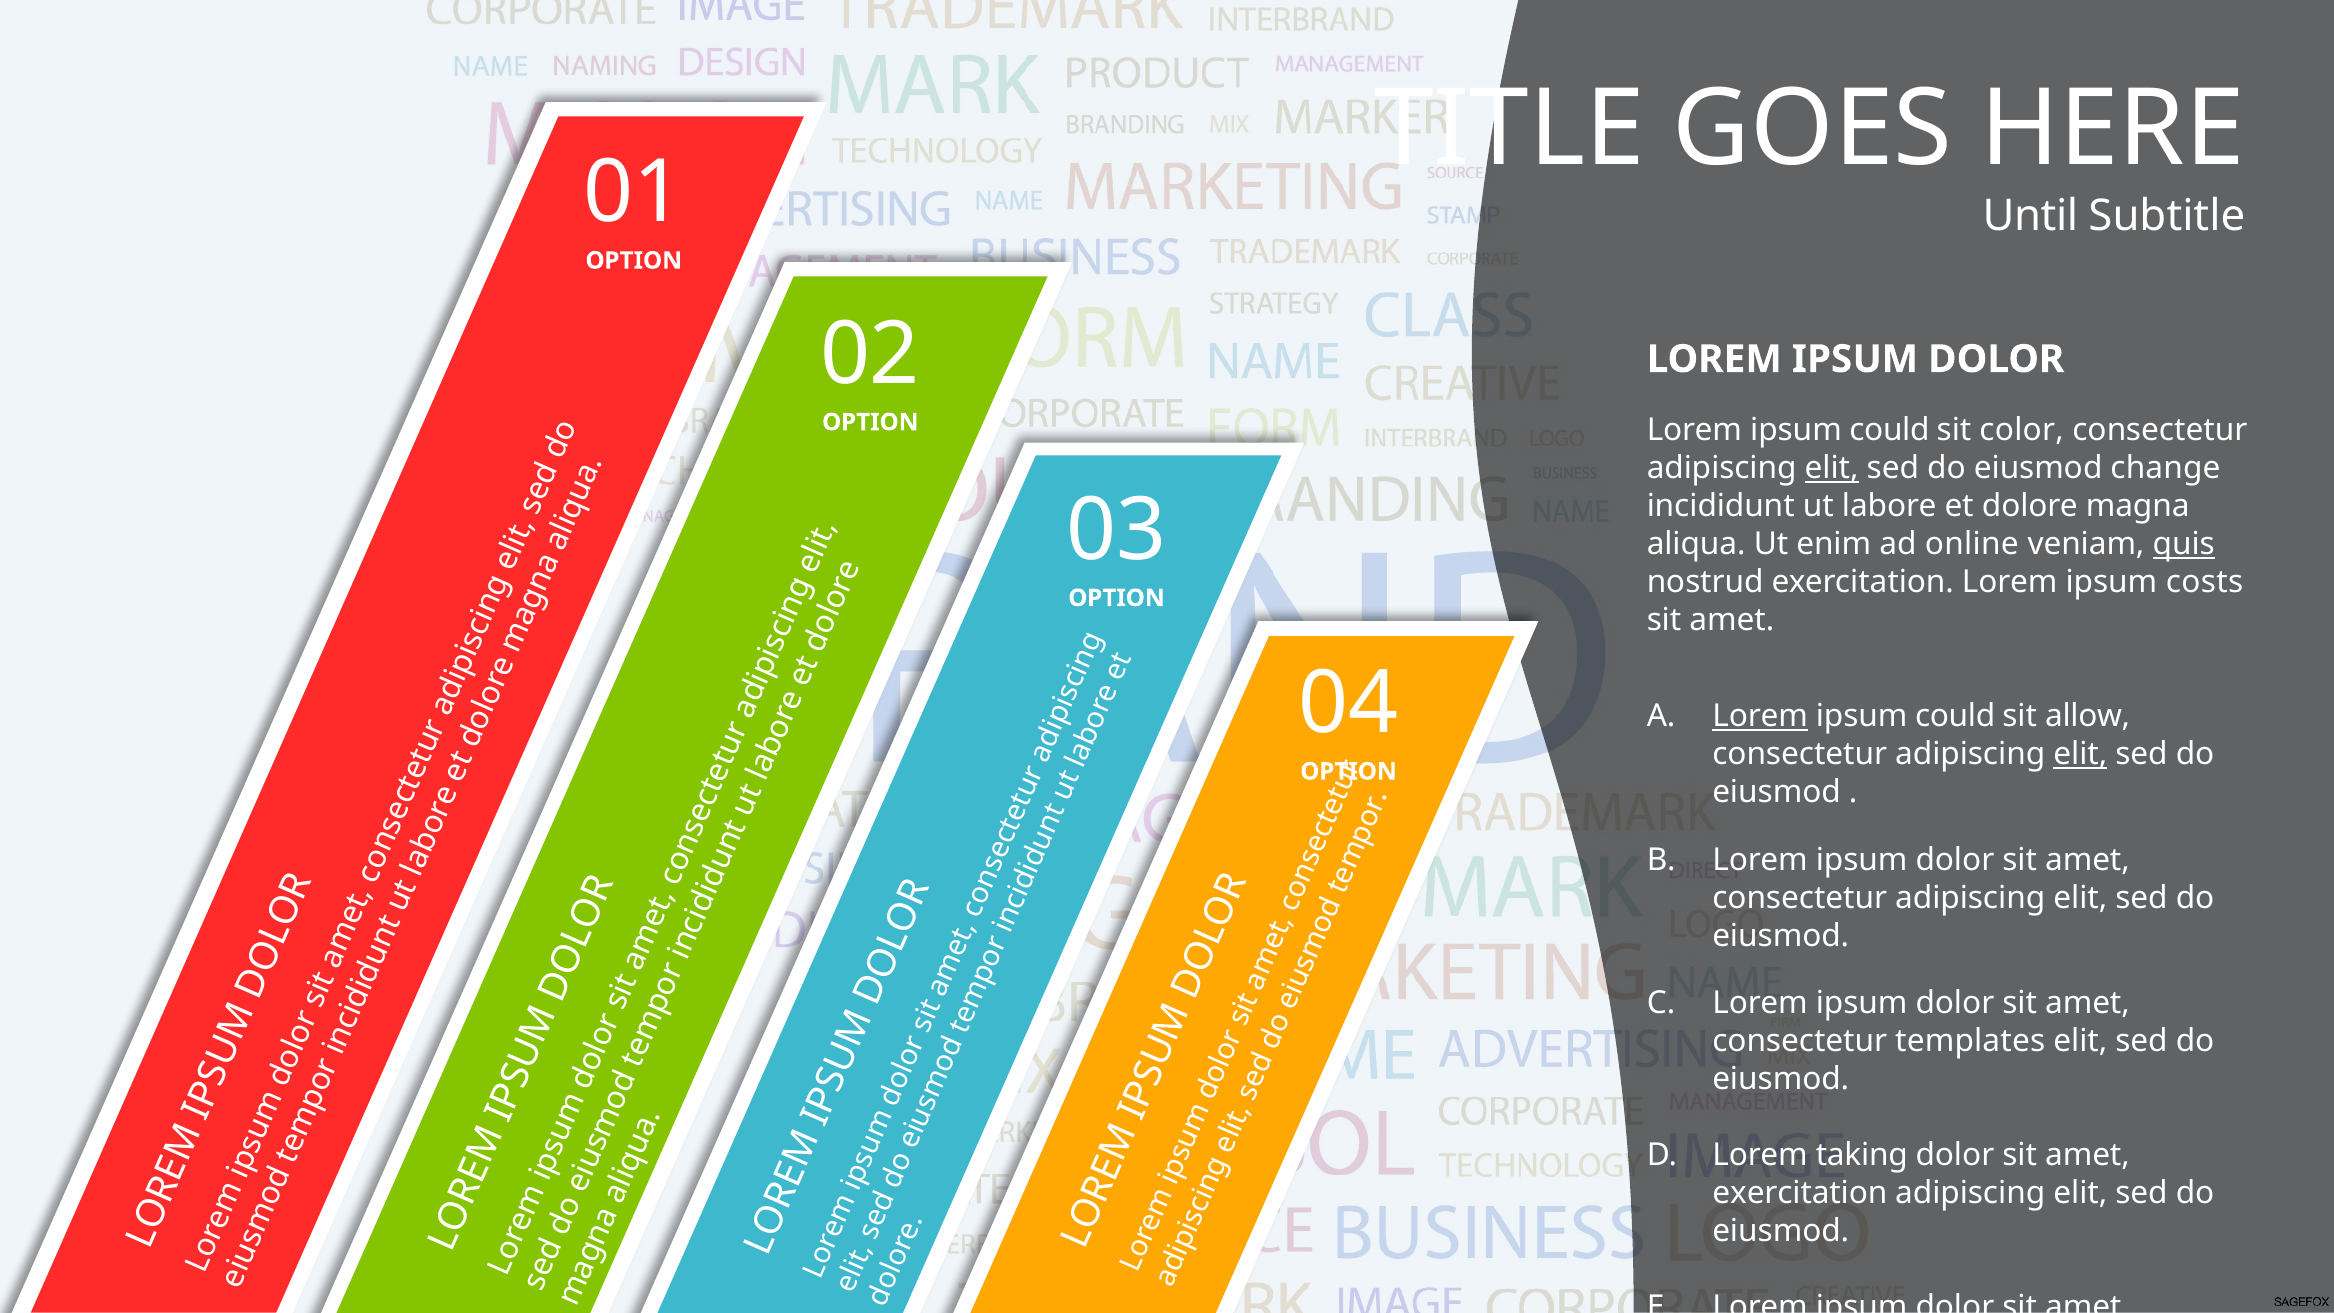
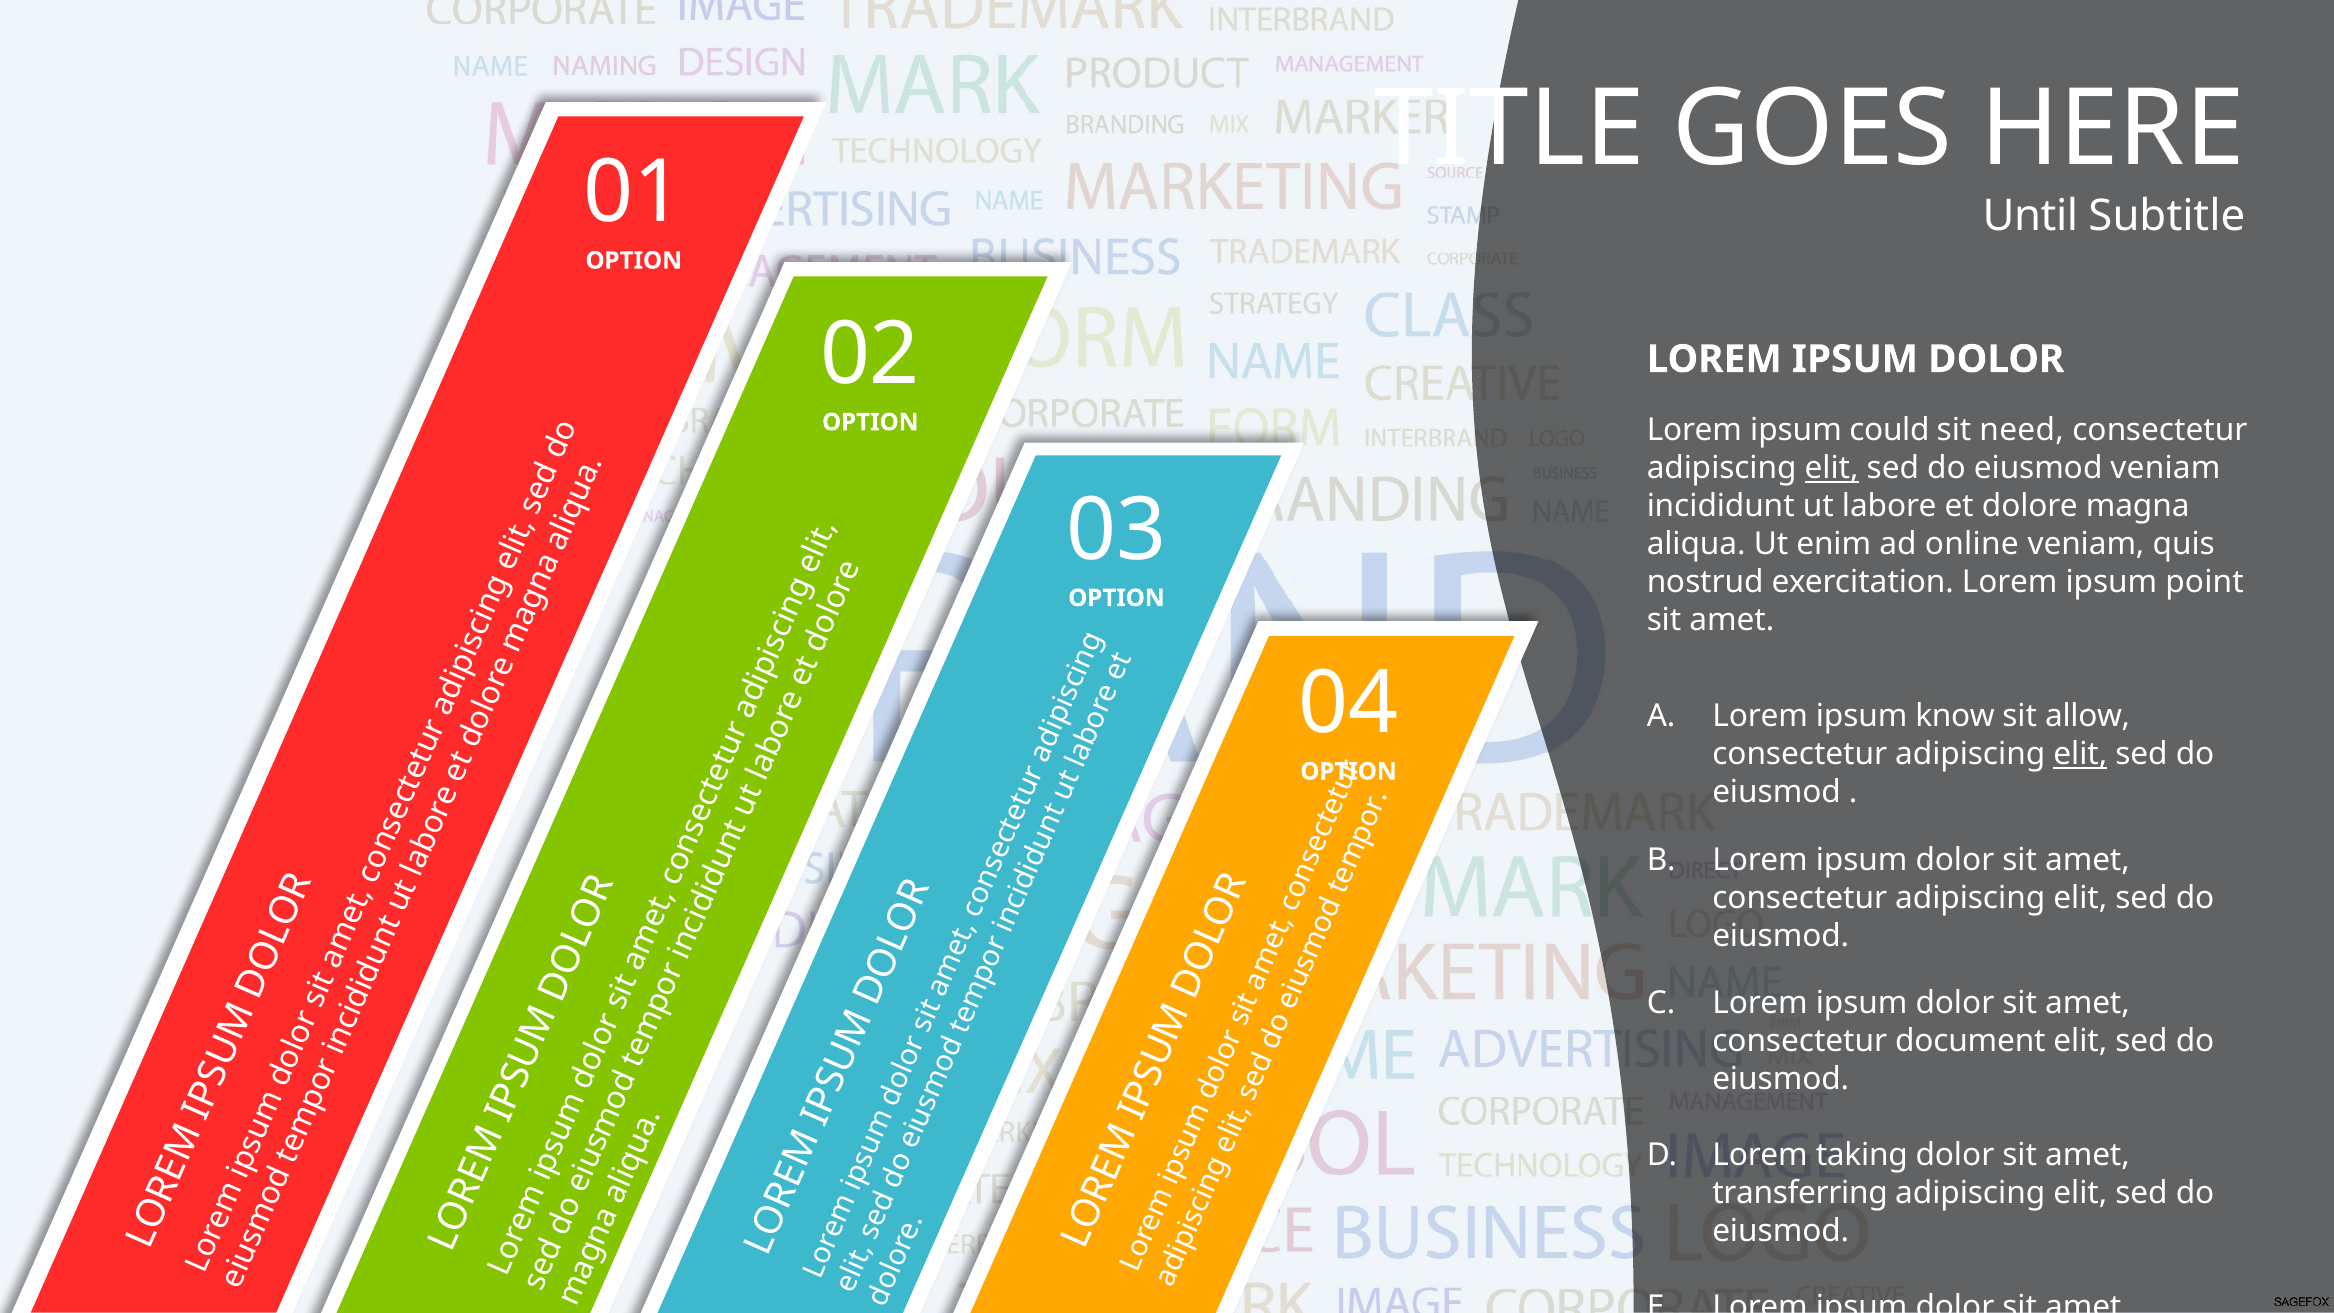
color: color -> need (2022, 430)
eiusmod change: change -> veniam (2165, 468)
quis underline: present -> none (2184, 544)
costs: costs -> point (2205, 582)
Lorem underline: present -> none (1760, 716)
could: could -> know (1955, 716)
templates: templates -> document (1970, 1041)
exercitation: exercitation -> transferring (1800, 1193)
